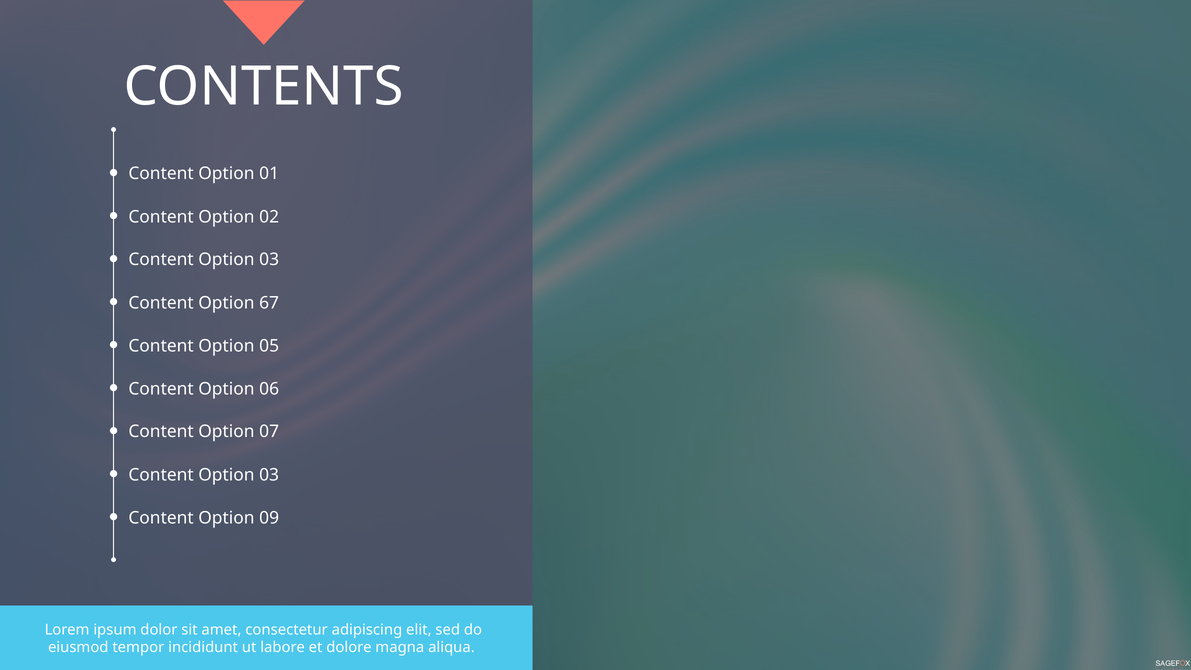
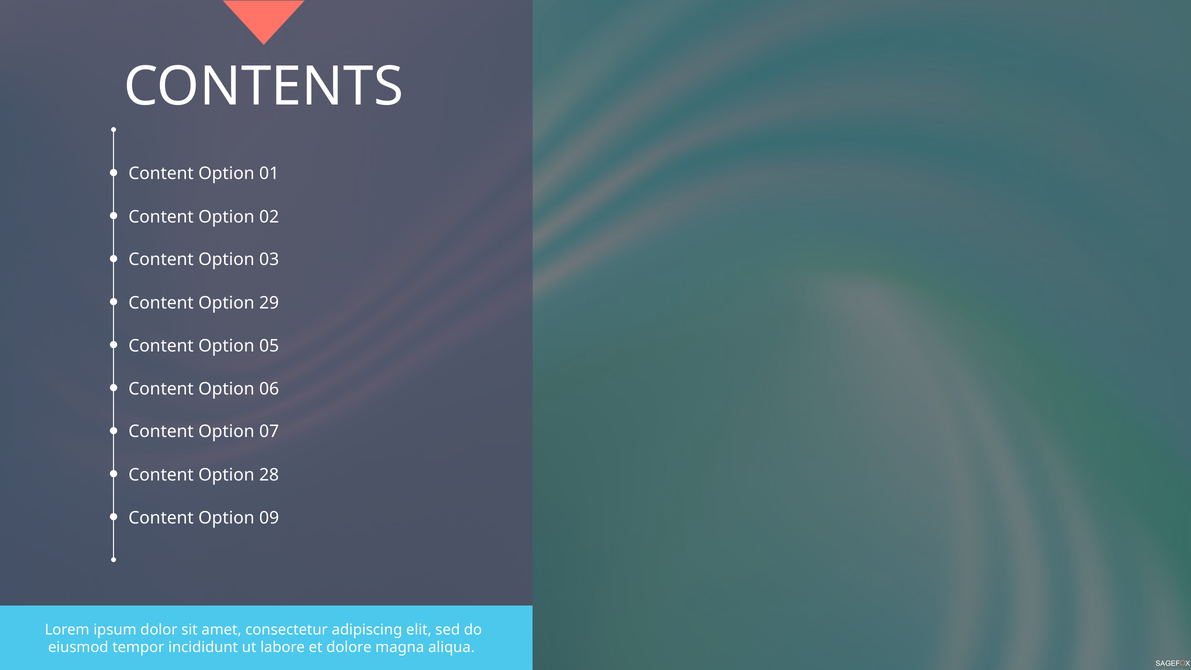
67: 67 -> 29 (269, 303)
03: 03 -> 28 (269, 475)
